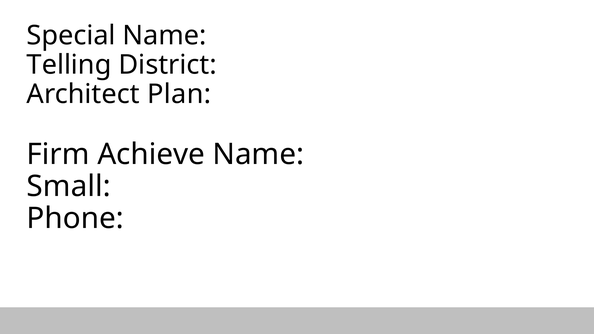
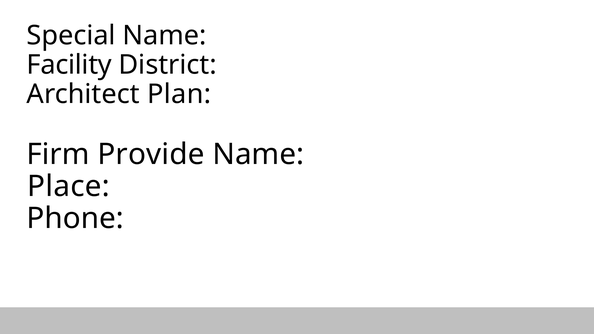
Telling: Telling -> Facility (69, 65)
Achieve: Achieve -> Provide (151, 154)
Small: Small -> Place (69, 186)
